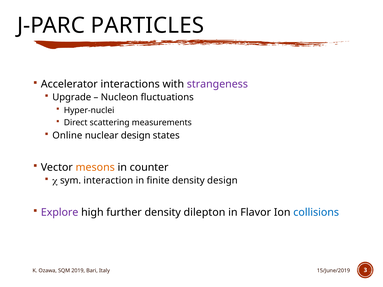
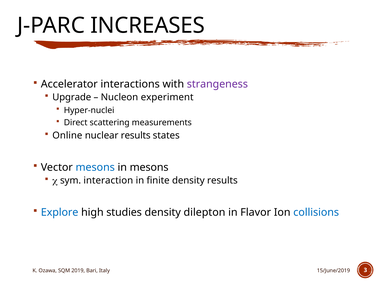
PARTICLES: PARTICLES -> INCREASES (148, 26)
fluctuations: fluctuations -> experiment (167, 97)
nuclear design: design -> results (136, 136)
mesons colour: orange -> blue (95, 168)
in counter: counter -> mesons (149, 168)
density design: design -> results (222, 181)
Explore colour: purple -> blue (60, 212)
further: further -> studies (124, 212)
